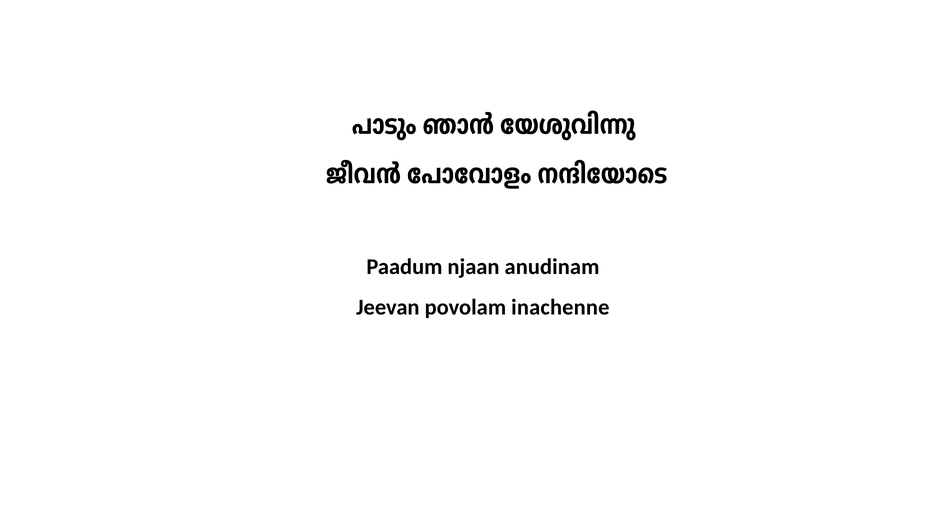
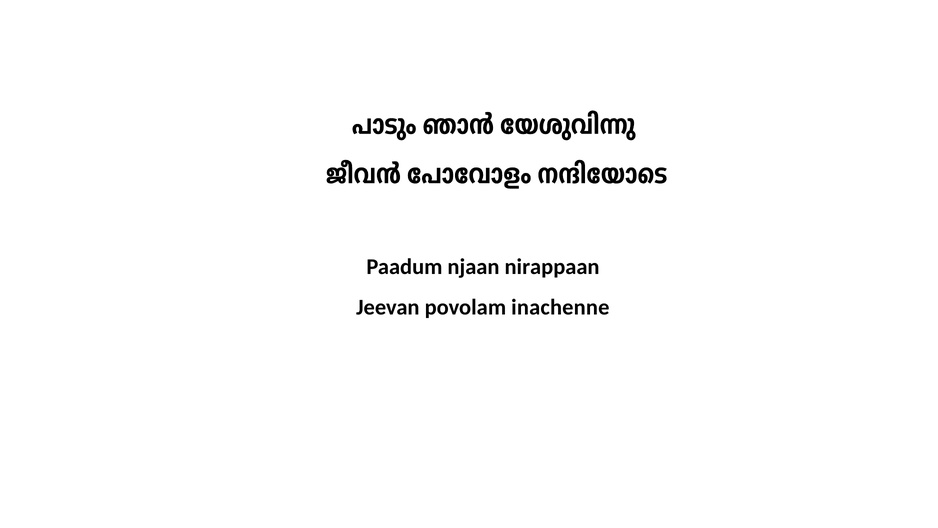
anudinam: anudinam -> nirappaan (552, 267)
